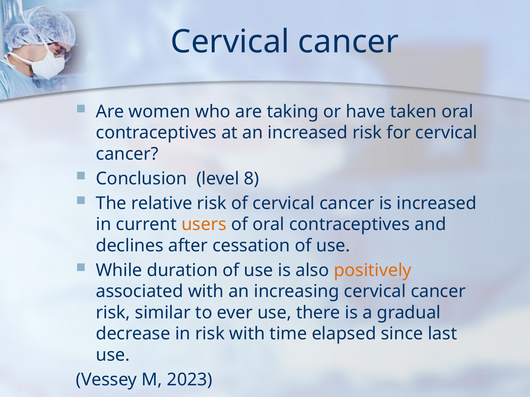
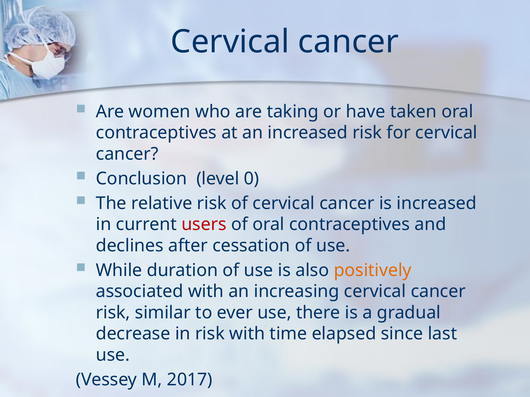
8: 8 -> 0 (252, 179)
users colour: orange -> red (204, 225)
2023: 2023 -> 2017 (190, 380)
